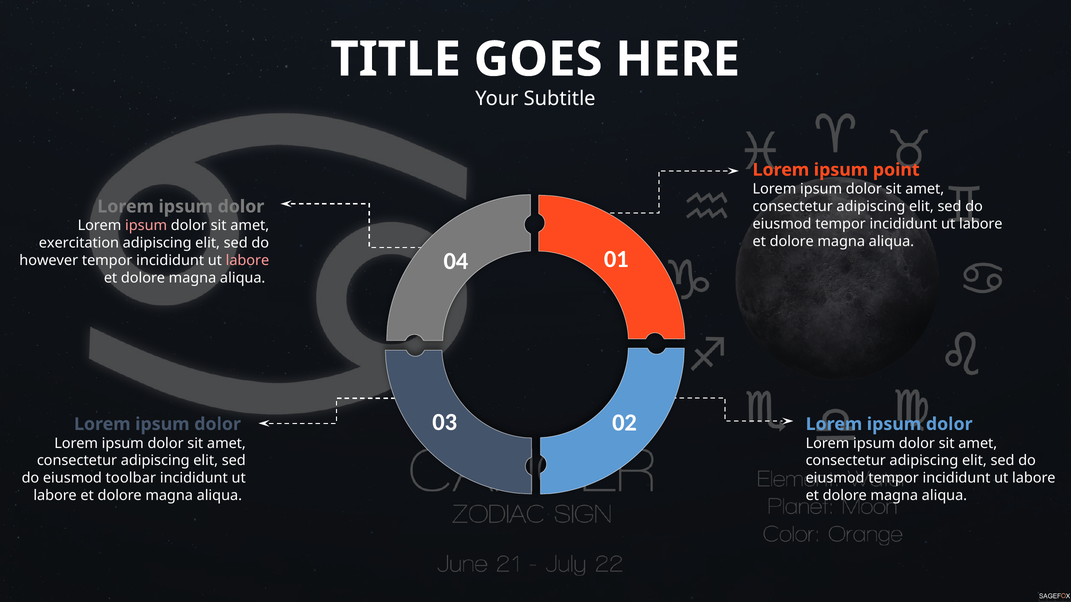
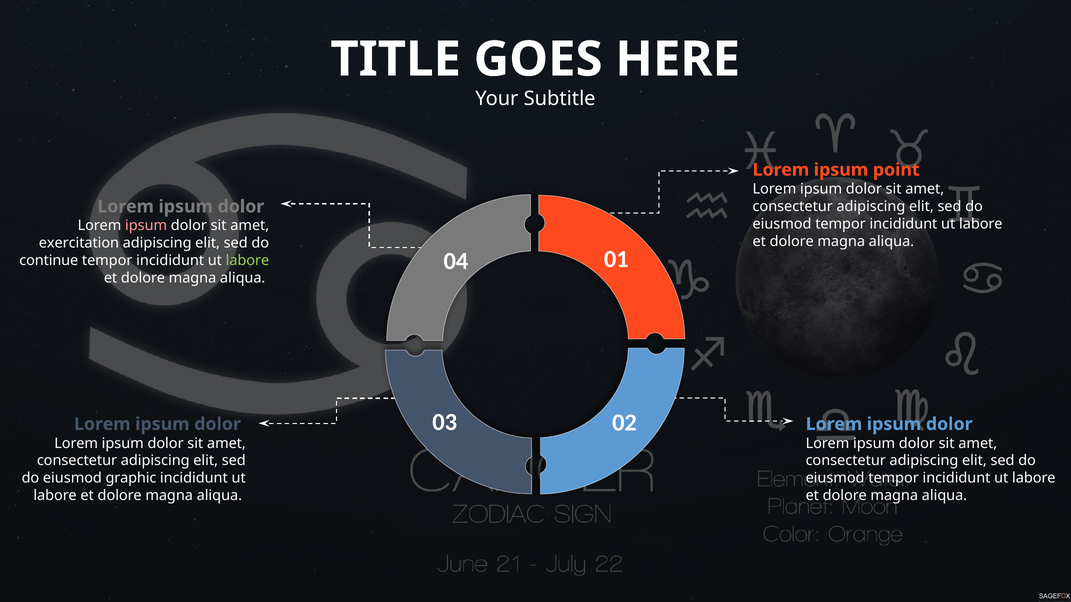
however: however -> continue (49, 261)
labore colour: pink -> light green (247, 261)
toolbar: toolbar -> graphic (131, 478)
